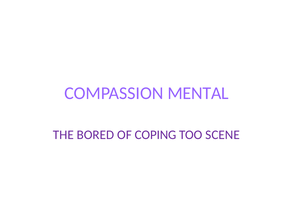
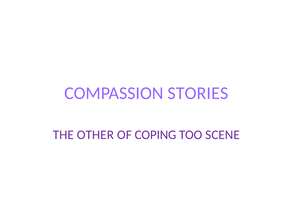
MENTAL: MENTAL -> STORIES (198, 93)
BORED: BORED -> OTHER (95, 135)
